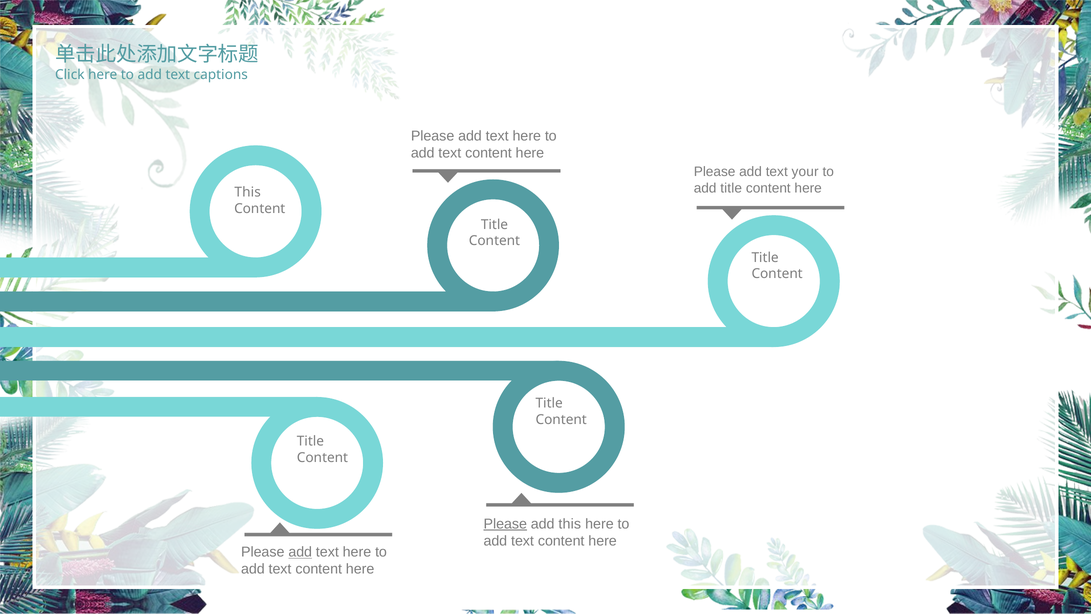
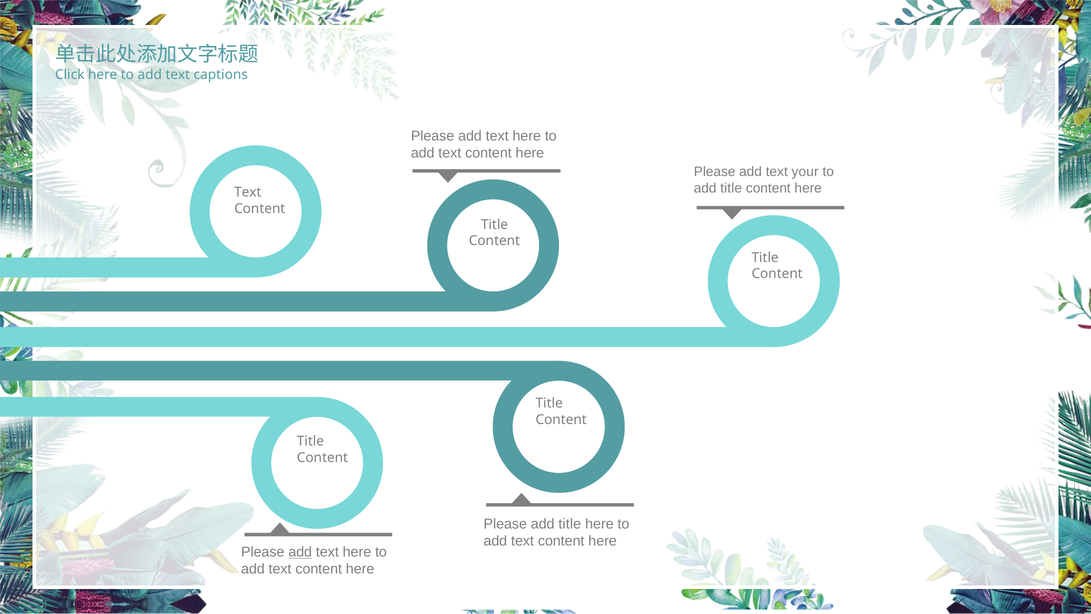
This: This -> Text (248, 192)
Please underline: present -> none (505, 524)
this: this -> title (570, 524)
